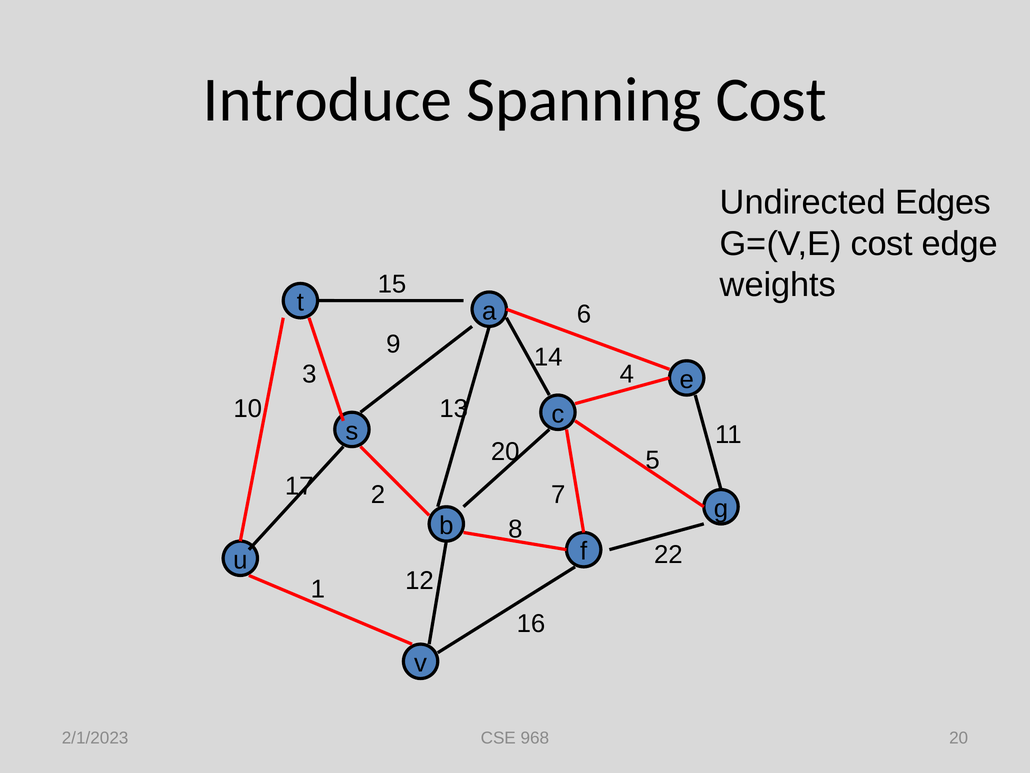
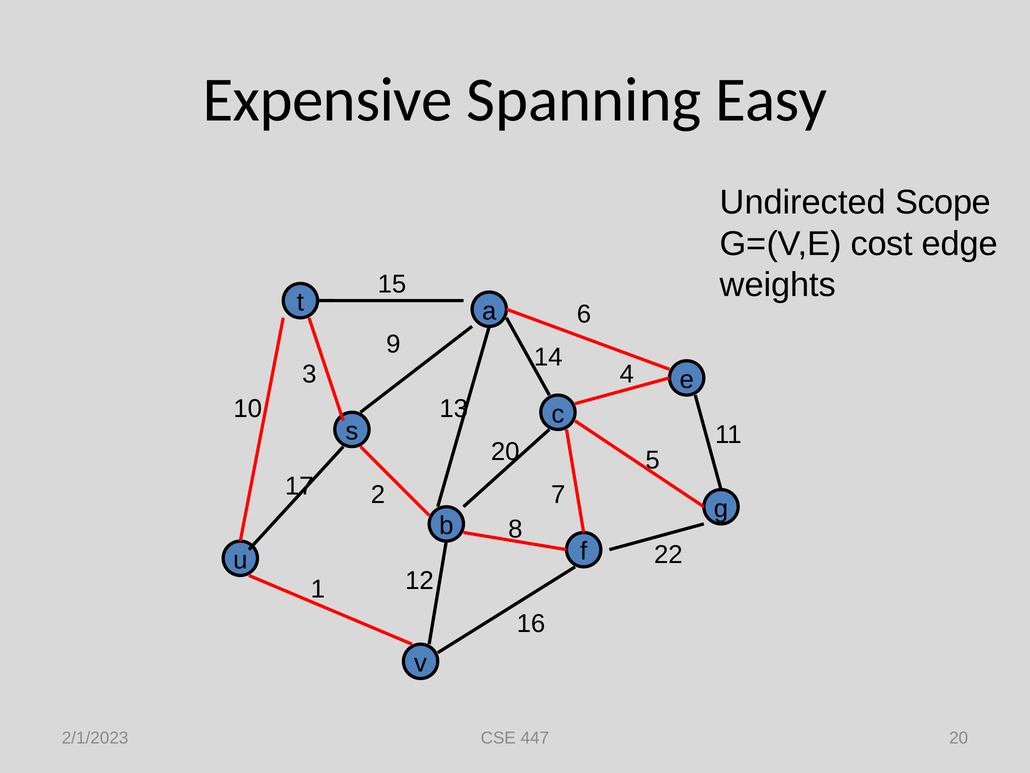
Introduce: Introduce -> Expensive (328, 100)
Spanning Cost: Cost -> Easy (771, 100)
Edges: Edges -> Scope (943, 202)
968: 968 -> 447 (535, 738)
